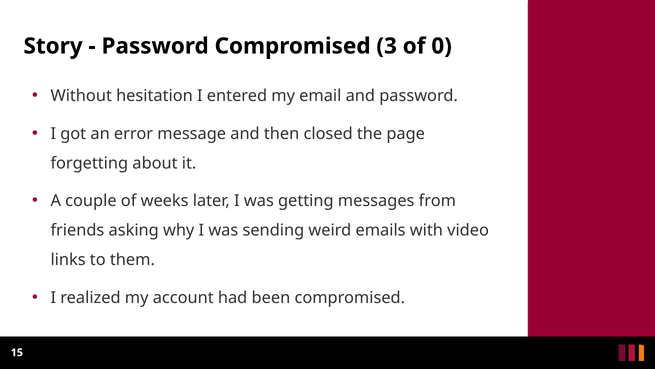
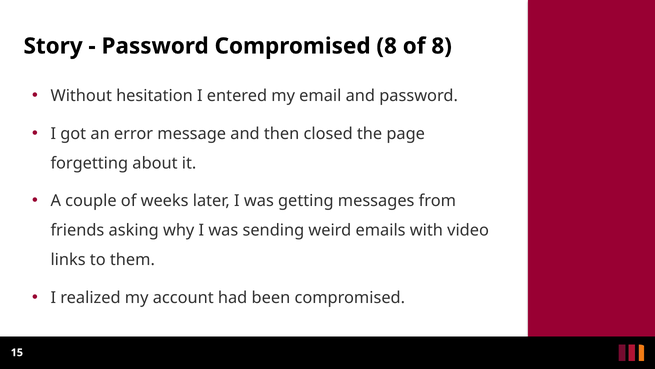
Compromised 3: 3 -> 8 (387, 46)
of 0: 0 -> 8 (442, 46)
